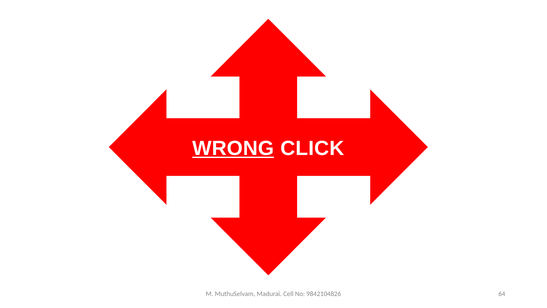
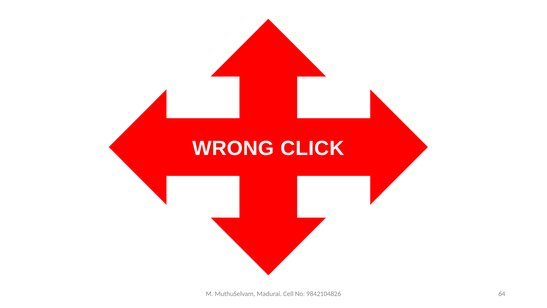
WRONG underline: present -> none (233, 148)
